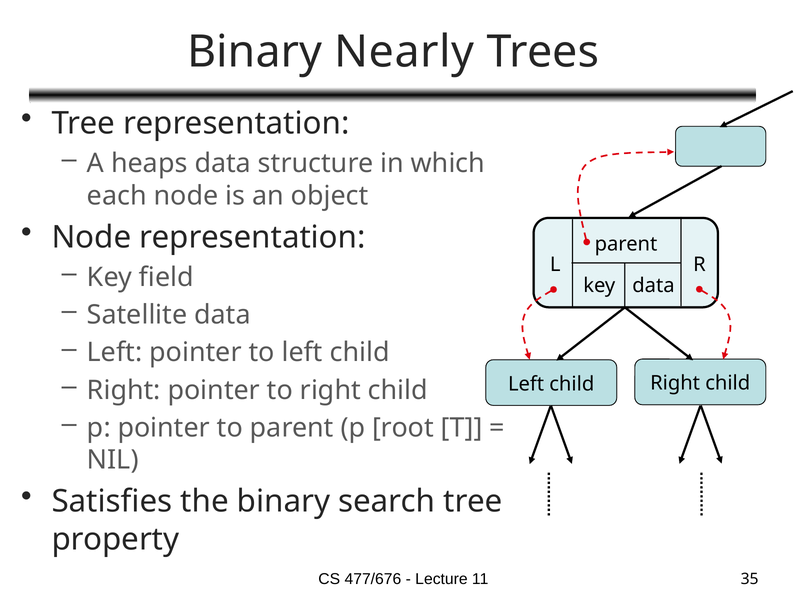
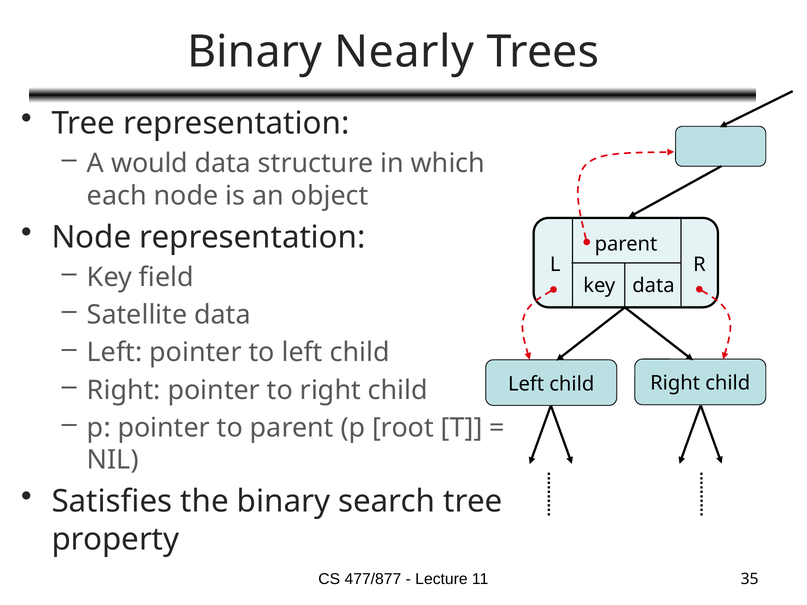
heaps: heaps -> would (149, 163)
477/676: 477/676 -> 477/877 (373, 579)
